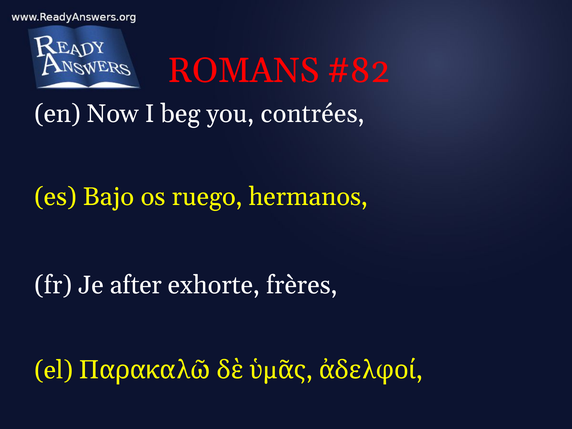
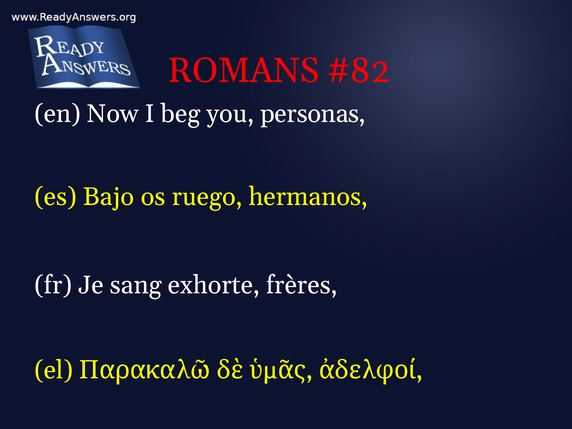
contrées: contrées -> personas (313, 114)
after: after -> sang (136, 285)
